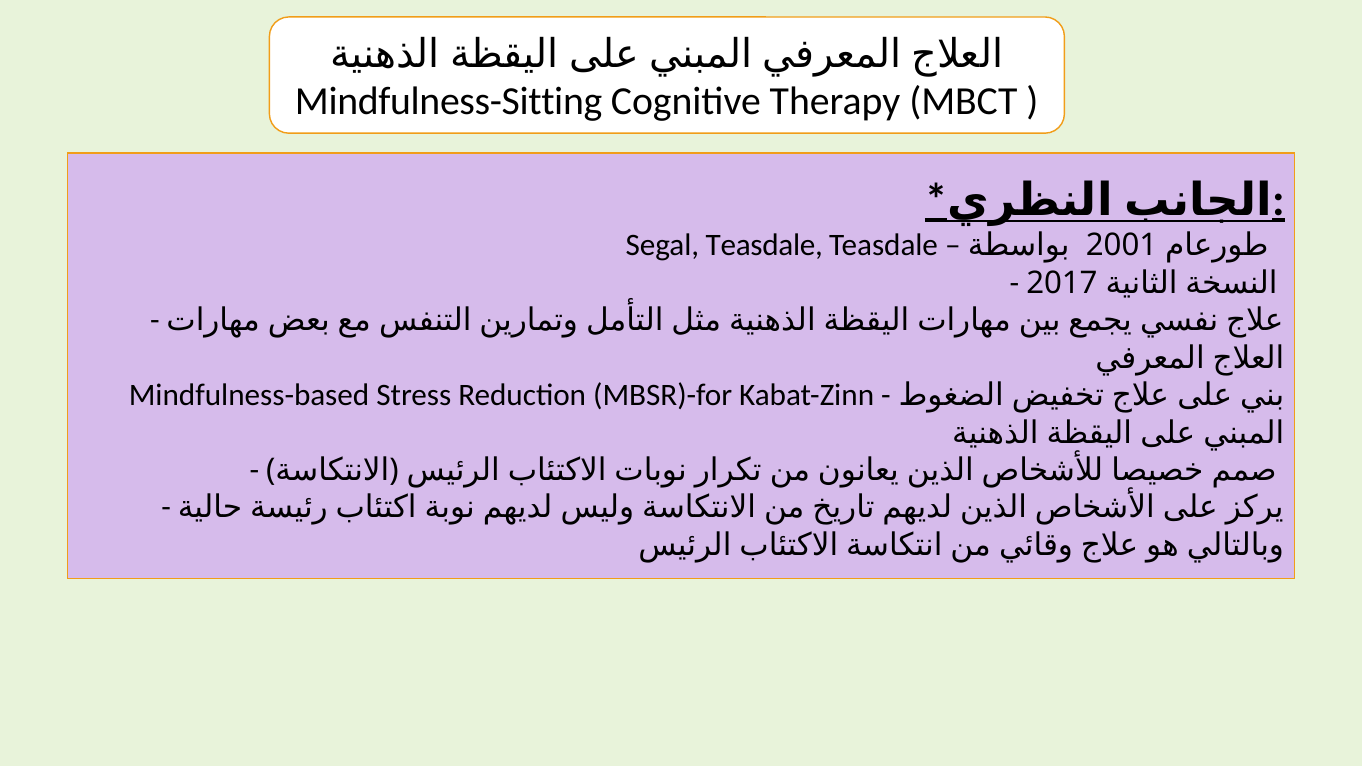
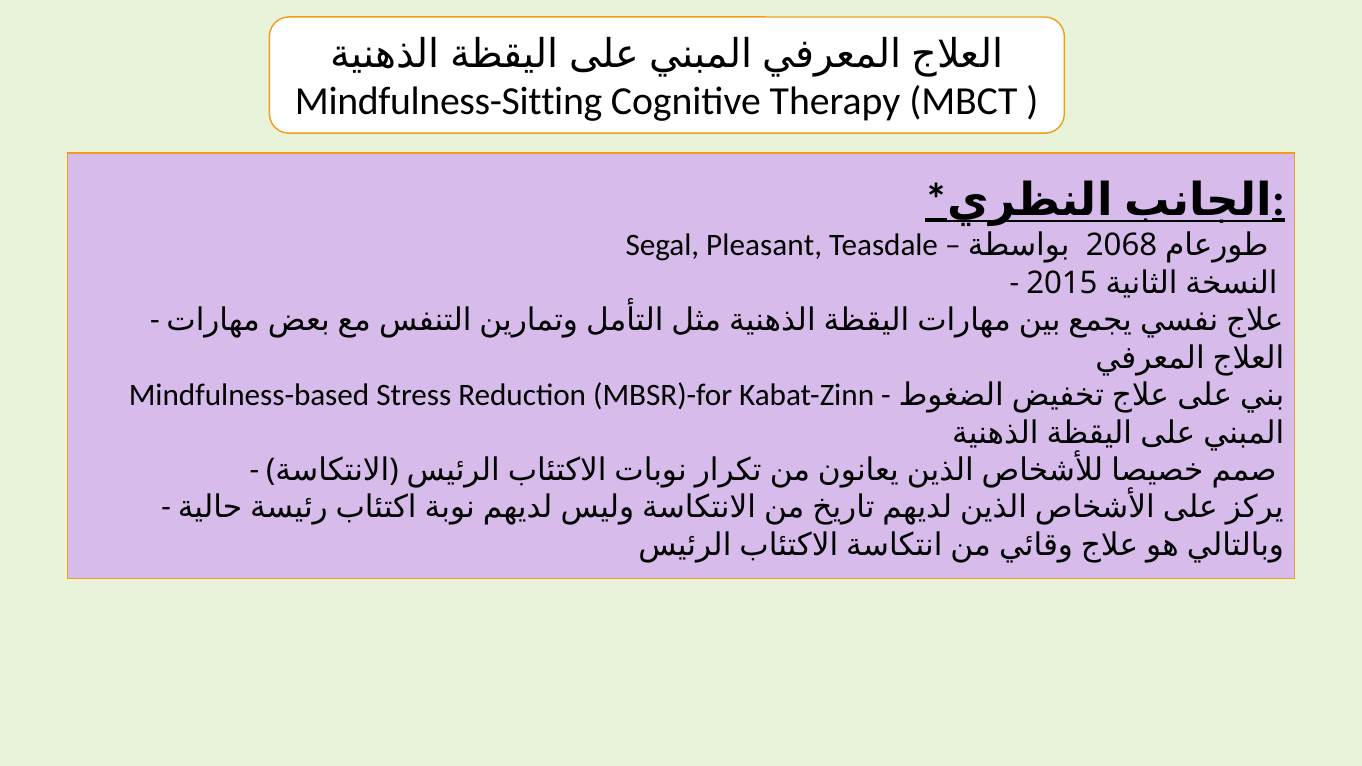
Segal Teasdale: Teasdale -> Pleasant (764, 246)
2001: 2001 -> 2068 (1122, 246)
2017: 2017 -> 2015 (1062, 283)
